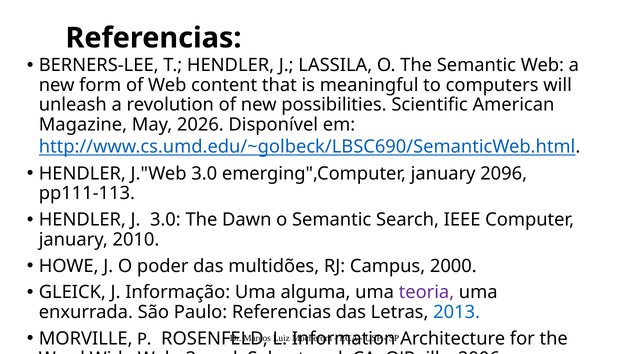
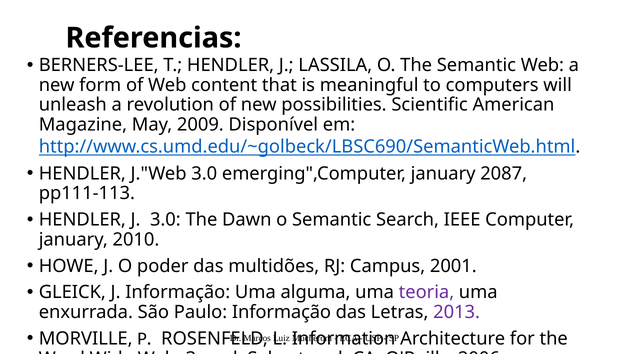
2026: 2026 -> 2009 (200, 125)
2096: 2096 -> 2087 (504, 174)
2000: 2000 -> 2001 (453, 266)
Paulo Referencias: Referencias -> Informação (282, 312)
2013 colour: blue -> purple (457, 312)
